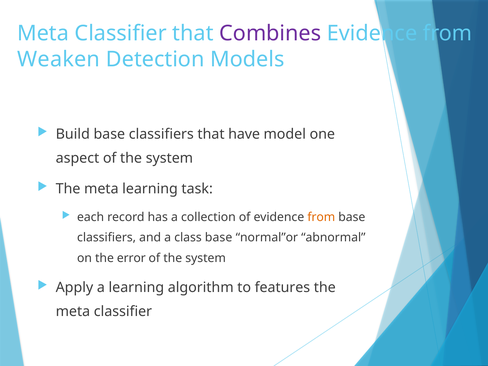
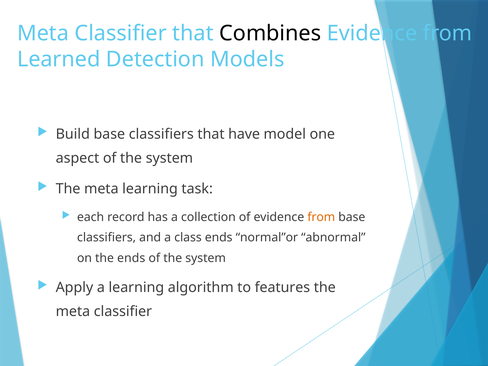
Combines colour: purple -> black (270, 33)
Weaken: Weaken -> Learned (59, 59)
class base: base -> ends (219, 238)
the error: error -> ends (131, 258)
